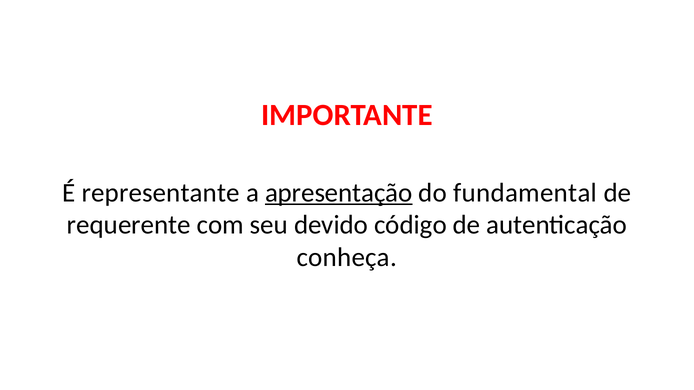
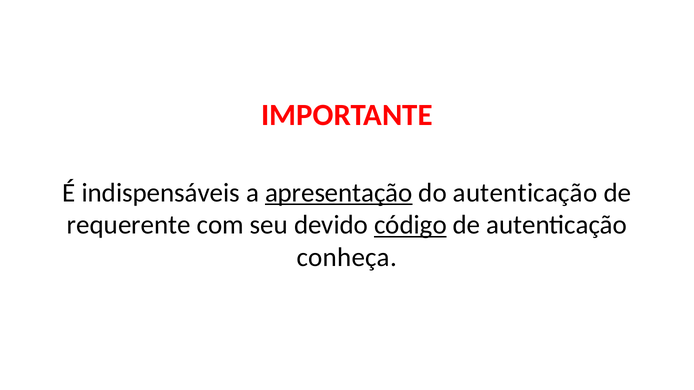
representante: representante -> indispensáveis (161, 193)
do fundamental: fundamental -> autenticação (525, 193)
código underline: none -> present (410, 225)
